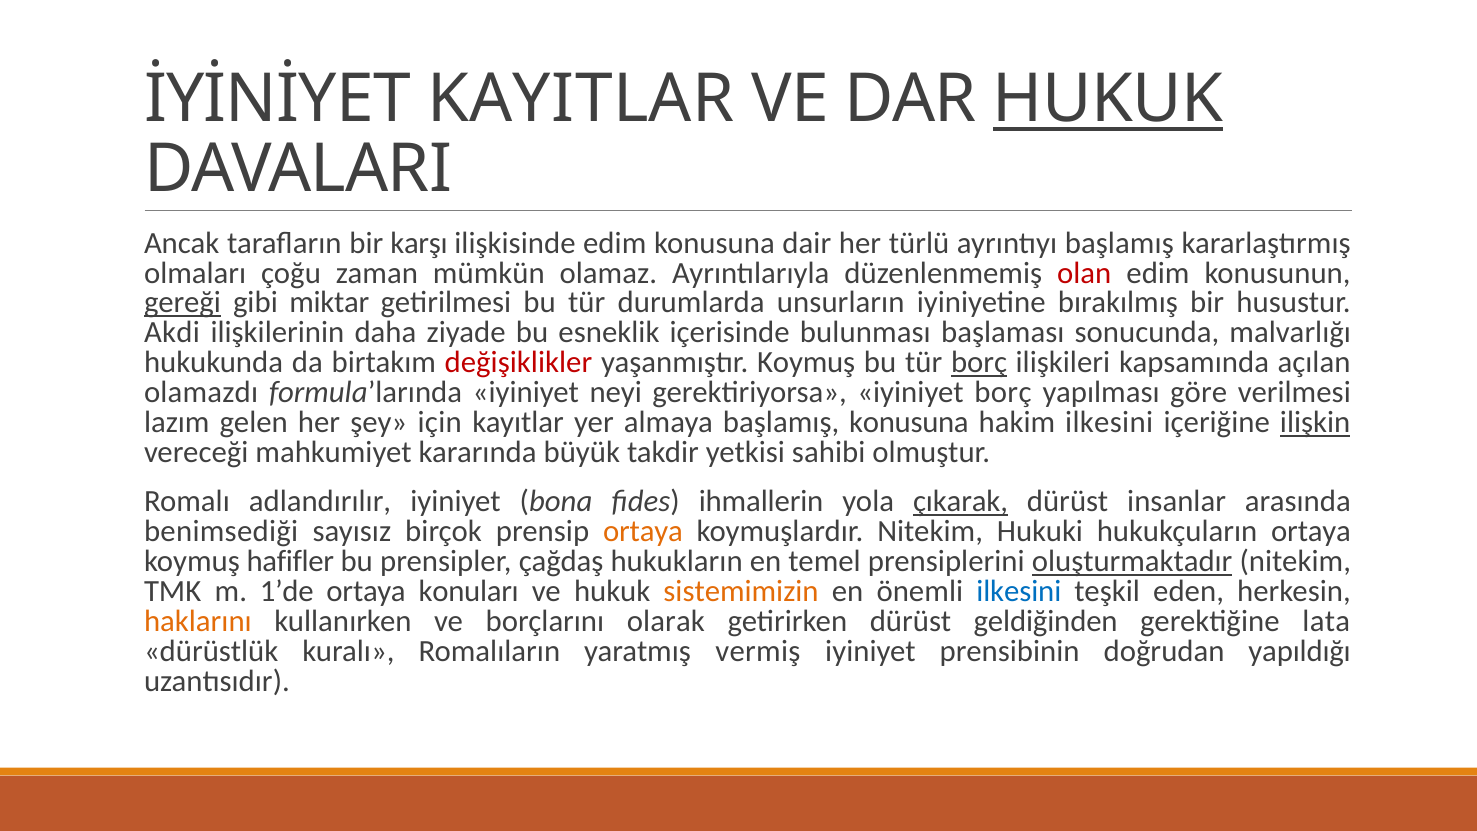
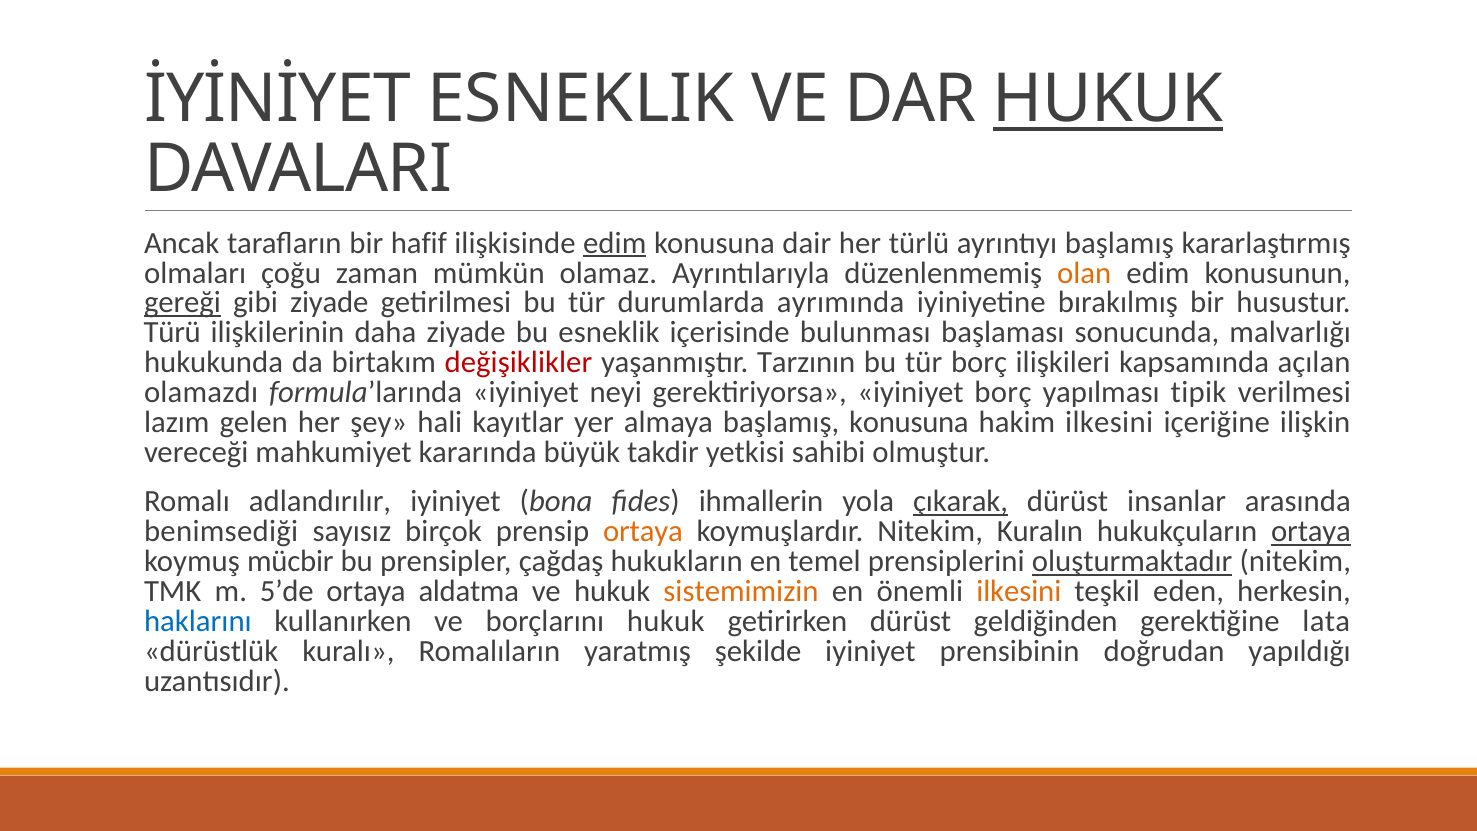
İYİNİYET KAYITLAR: KAYITLAR -> ESNEKLIK (581, 100)
karşı: karşı -> hafif (419, 243)
edim underline: none -> present (615, 243)
olan colour: red -> orange (1084, 273)
gibi miktar: miktar -> ziyade (329, 303)
unsurların: unsurların -> ayrımında (841, 303)
Akdi: Akdi -> Türü (172, 333)
yaşanmıştır Koymuş: Koymuş -> Tarzının (806, 363)
borç underline: present -> none (979, 363)
göre: göre -> tipik (1199, 393)
için: için -> hali (440, 422)
ilişkin underline: present -> none (1315, 422)
Hukuki: Hukuki -> Kuralın (1040, 531)
ortaya underline: none -> present (1311, 531)
hafifler: hafifler -> mücbir (290, 561)
1’de: 1’de -> 5’de (287, 591)
konuları: konuları -> aldatma (469, 591)
ilkesini colour: blue -> orange (1019, 591)
haklarını colour: orange -> blue (198, 621)
borçlarını olarak: olarak -> hukuk (666, 621)
vermiş: vermiş -> şekilde (758, 651)
